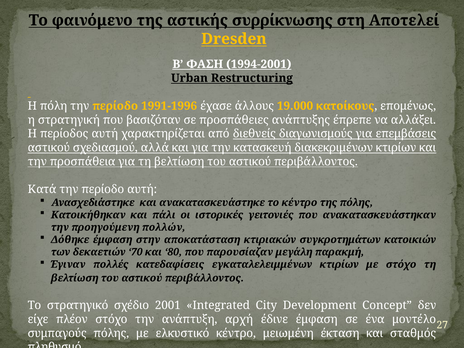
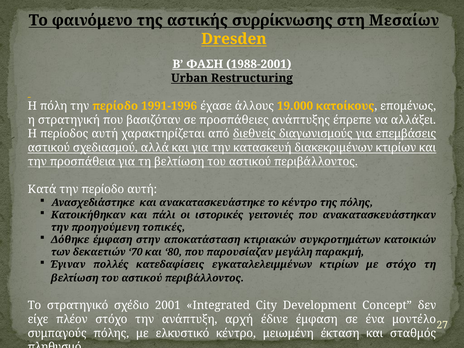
Αποτελεί: Αποτελεί -> Μεσαίων (404, 20)
1994-2001: 1994-2001 -> 1988-2001 (259, 64)
πολλών: πολλών -> τοπικές (164, 227)
